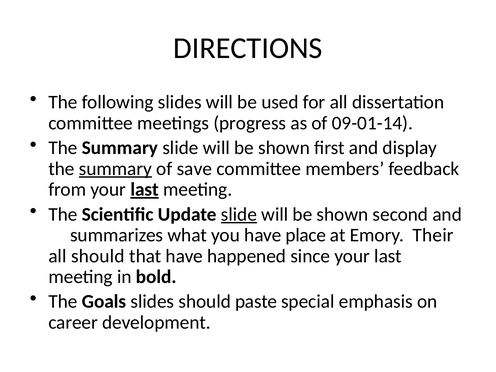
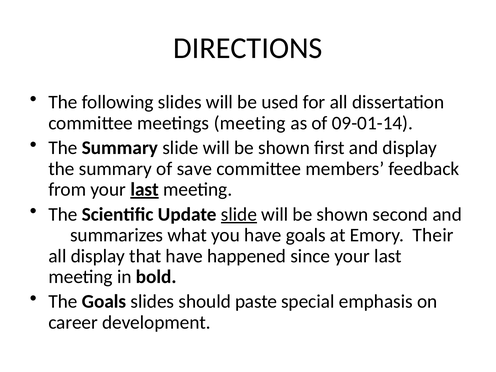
meetings progress: progress -> meeting (250, 123)
summary underline: present -> none (115, 169)
have place: place -> goals (306, 235)
all should: should -> display (98, 256)
